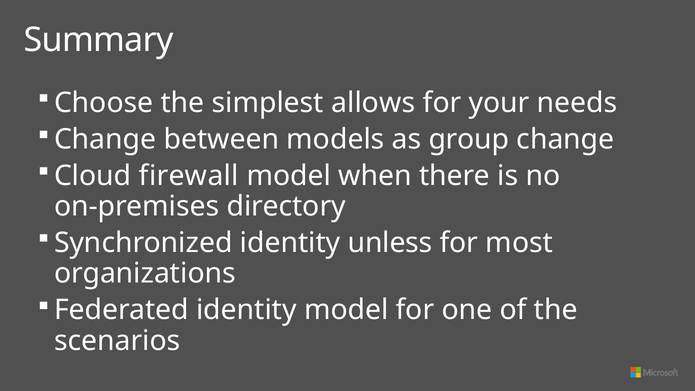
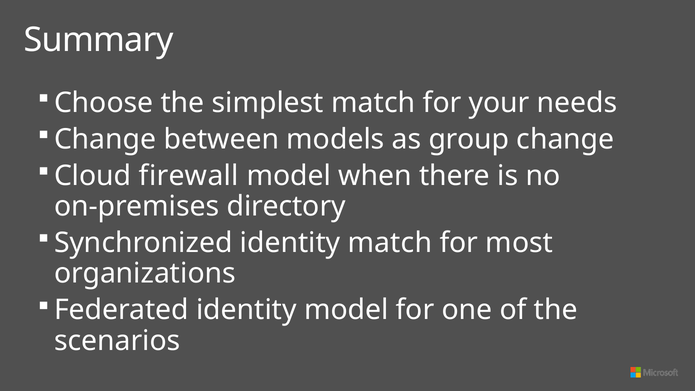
simplest allows: allows -> match (373, 103)
identity unless: unless -> match (390, 243)
